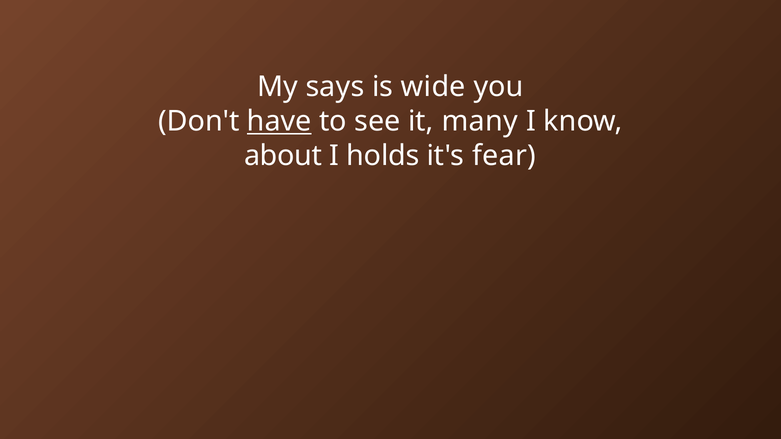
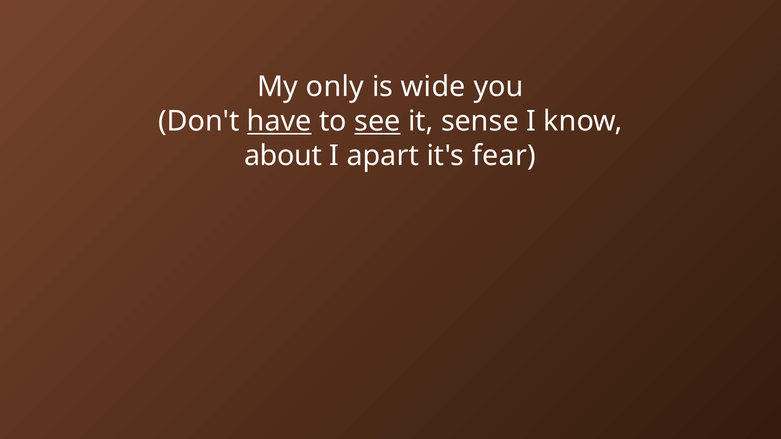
says: says -> only (335, 87)
see underline: none -> present (377, 122)
many: many -> sense (480, 122)
holds: holds -> apart (383, 156)
